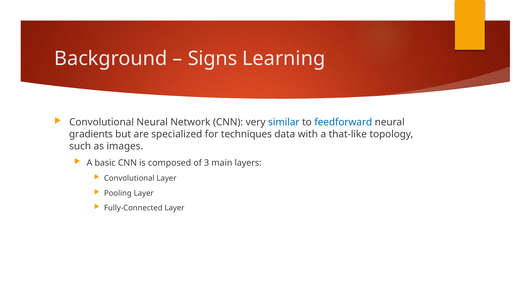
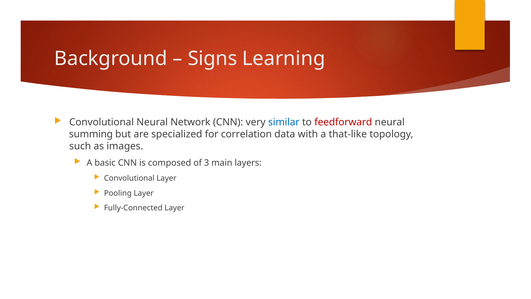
feedforward colour: blue -> red (343, 122)
gradients: gradients -> summing (91, 134)
techniques: techniques -> correlation (246, 134)
